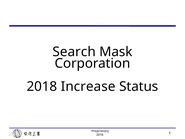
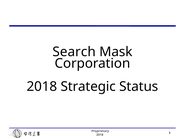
Increase: Increase -> Strategic (88, 86)
